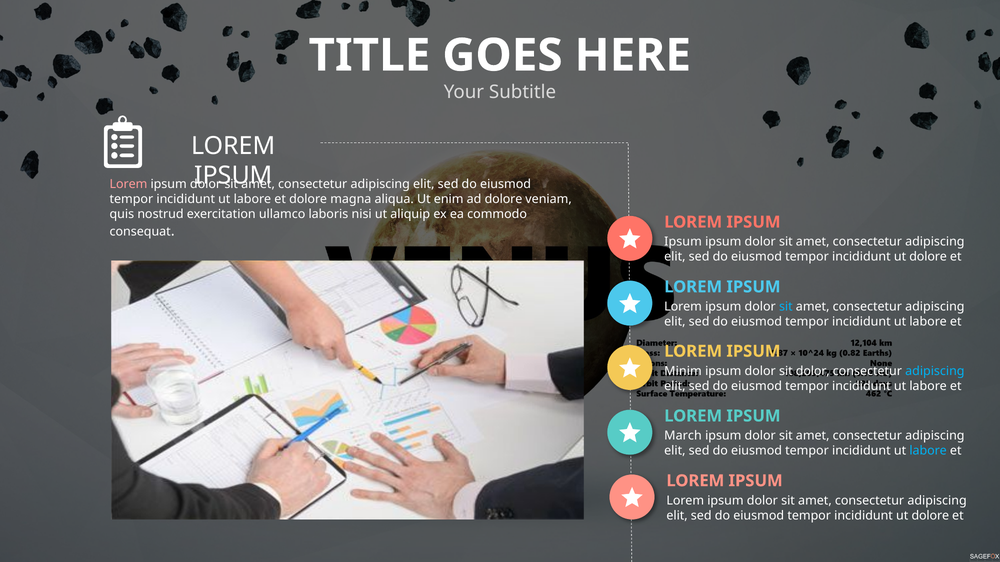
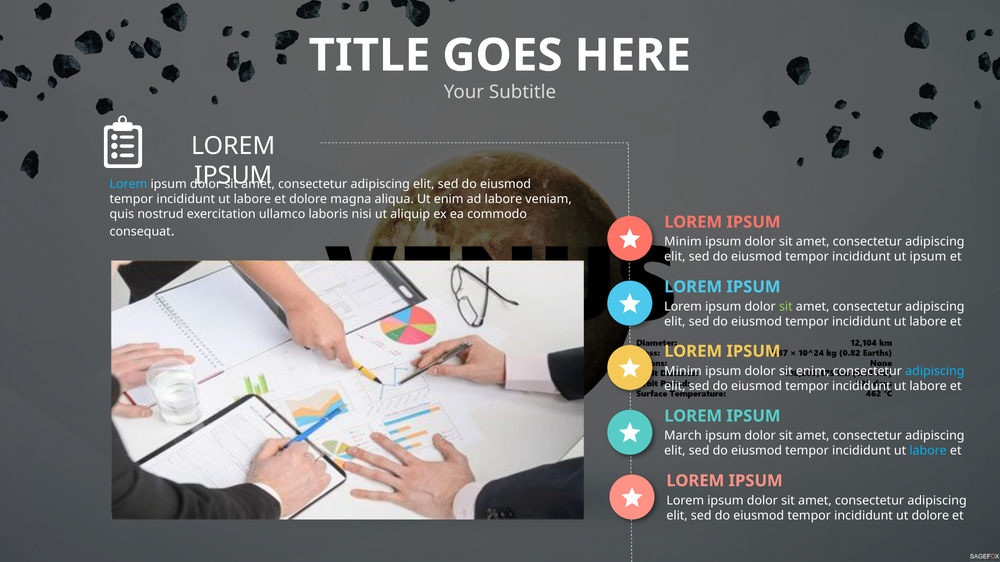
Lorem colour: pink -> light blue (128, 185)
ad dolore: dolore -> labore (503, 200)
Ipsum: Ipsum -> Minim (683, 242)
dolore: dolore -> ipsum (928, 257)
sit colour: light blue -> light green (786, 307)
sit dolor: dolor -> enim (813, 371)
